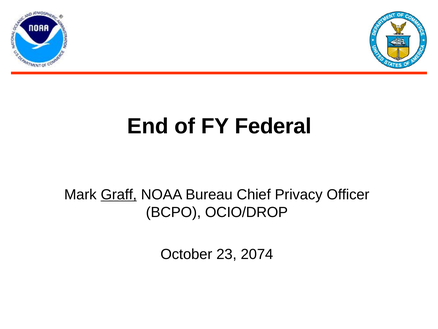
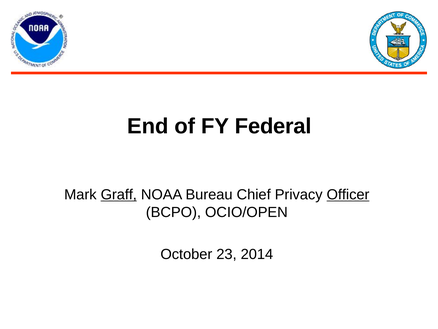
Officer underline: none -> present (348, 194)
OCIO/DROP: OCIO/DROP -> OCIO/OPEN (246, 212)
2074: 2074 -> 2014 (257, 254)
